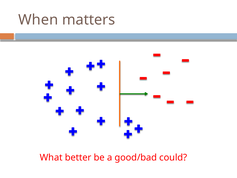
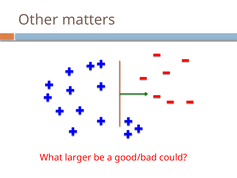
When: When -> Other (38, 20)
better: better -> larger (78, 157)
